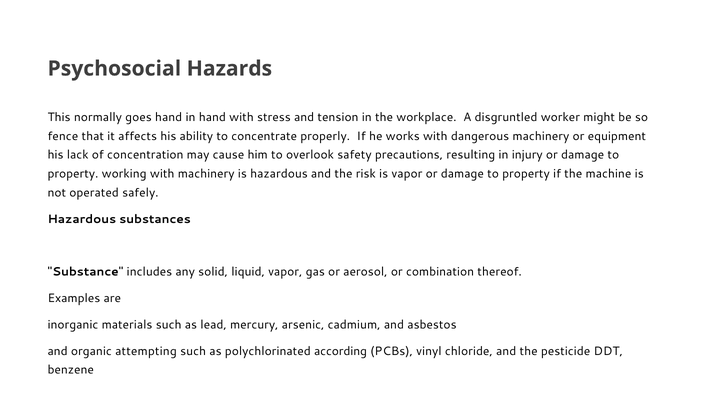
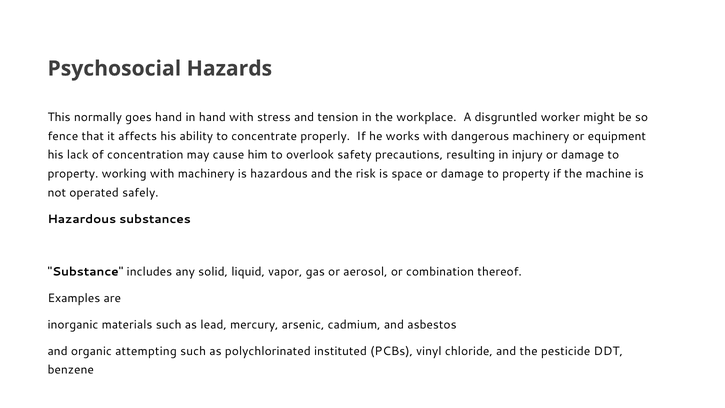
is vapor: vapor -> space (407, 174)
according: according -> instituted (340, 351)
